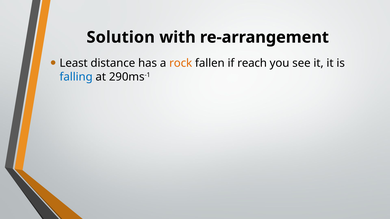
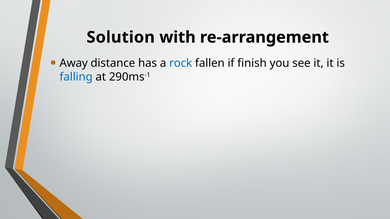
Least: Least -> Away (74, 63)
rock colour: orange -> blue (181, 63)
reach: reach -> finish (252, 63)
